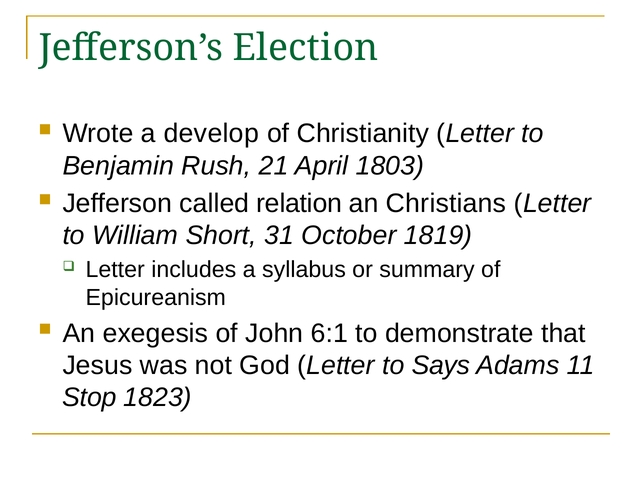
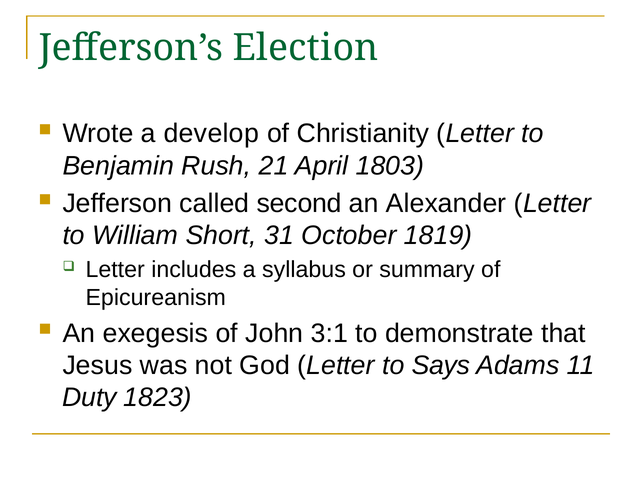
relation: relation -> second (299, 203)
Christians: Christians -> Alexander (446, 203)
6:1: 6:1 -> 3:1 (329, 333)
Stop: Stop -> Duty (89, 397)
